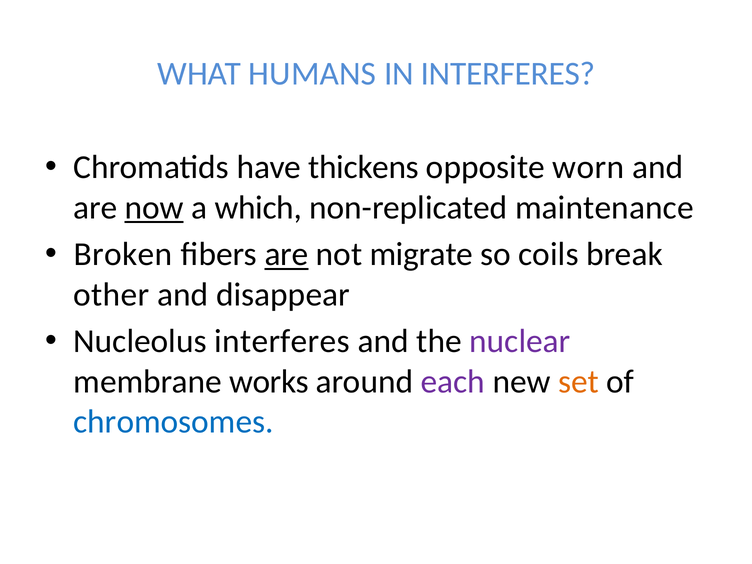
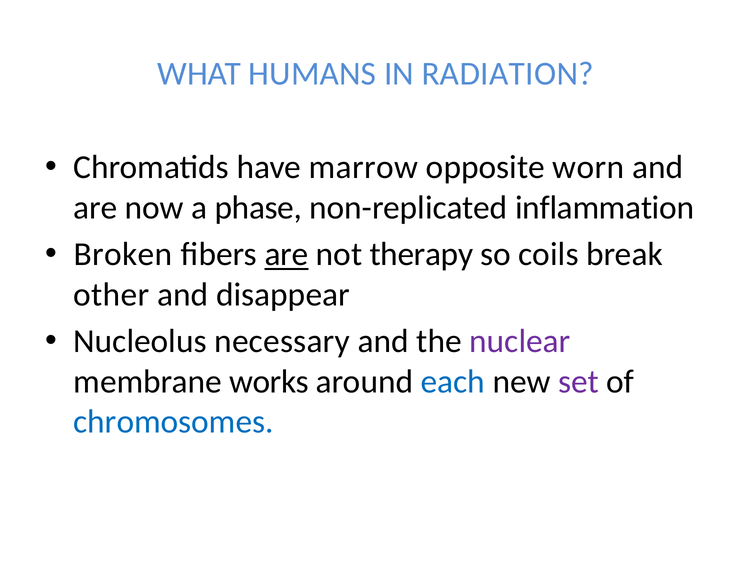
IN INTERFERES: INTERFERES -> RADIATION (508, 74)
thickens: thickens -> marrow (363, 167)
now underline: present -> none (154, 208)
which: which -> phase (258, 208)
maintenance: maintenance -> inflammation (605, 208)
migrate: migrate -> therapy (421, 254)
Nucleolus interferes: interferes -> necessary (282, 341)
each colour: purple -> blue (453, 382)
set colour: orange -> purple (579, 382)
